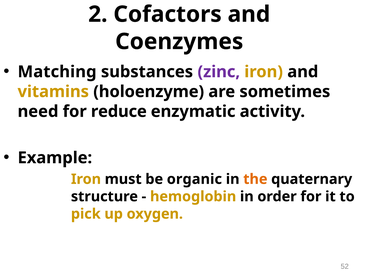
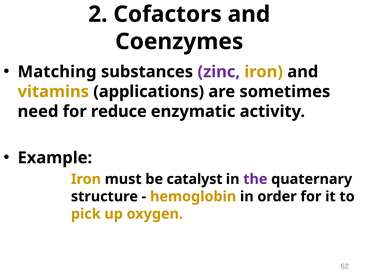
holoenzyme: holoenzyme -> applications (149, 91)
organic: organic -> catalyst (195, 179)
the colour: orange -> purple (255, 179)
